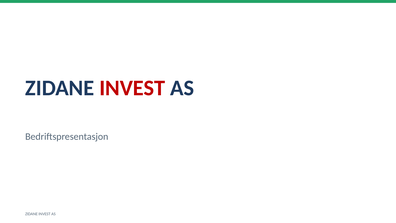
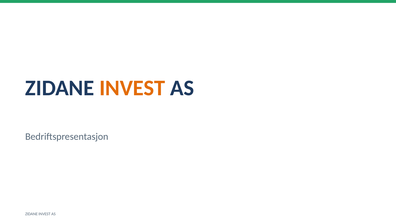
INVEST colour: red -> orange (132, 88)
